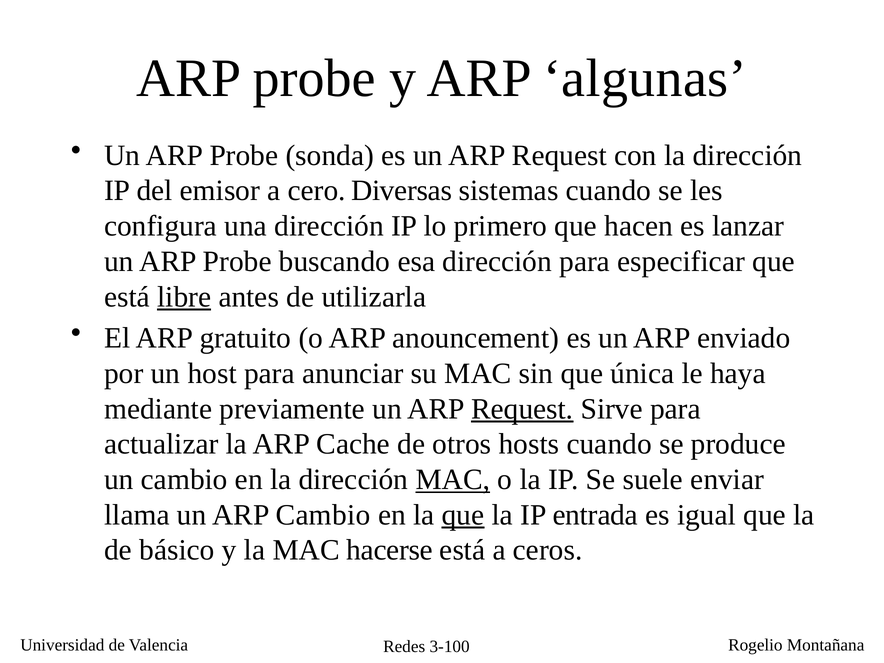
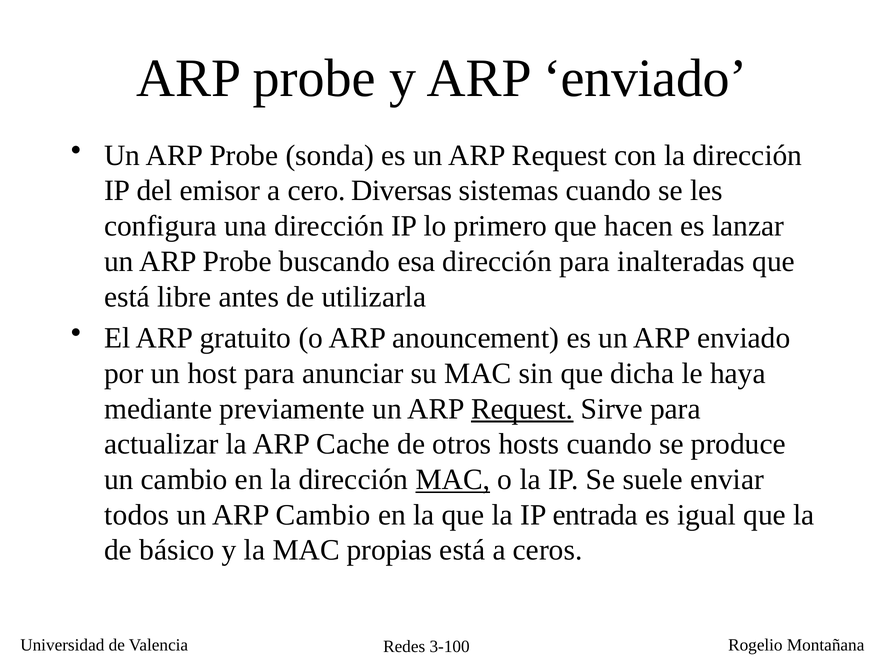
y ARP algunas: algunas -> enviado (645, 78)
especificar: especificar -> inalteradas (681, 261)
libre underline: present -> none (184, 297)
única: única -> dicha (642, 373)
llama: llama -> todos (137, 515)
que underline: present -> none (463, 515)
hacerse: hacerse -> propias (390, 550)
